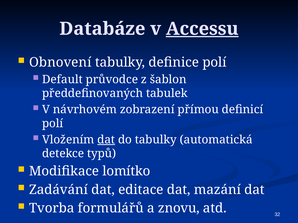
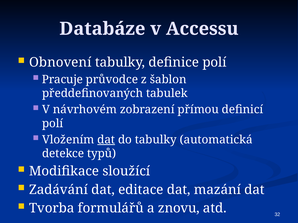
Accessu underline: present -> none (202, 29)
Default: Default -> Pracuje (62, 80)
lomítko: lomítko -> sloužící (126, 172)
